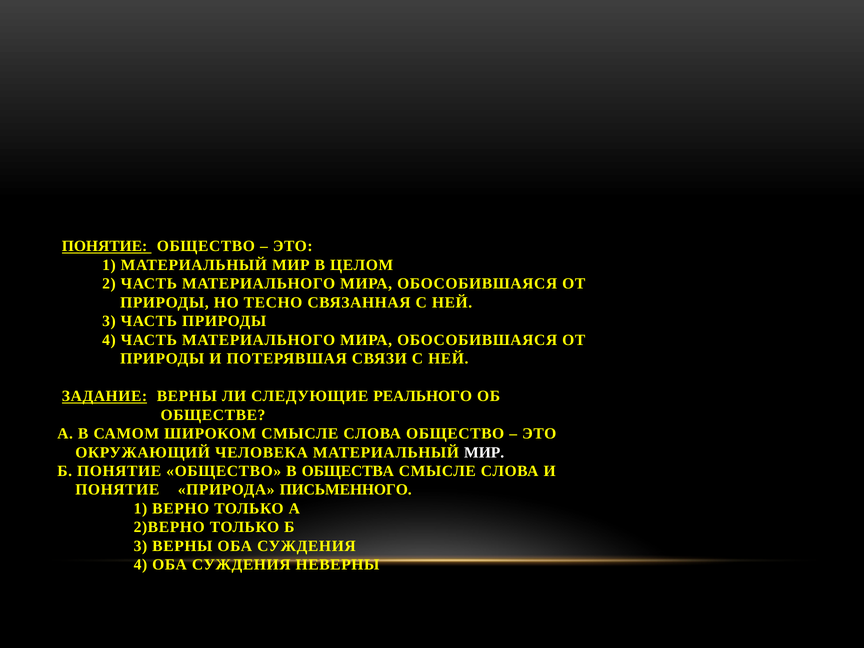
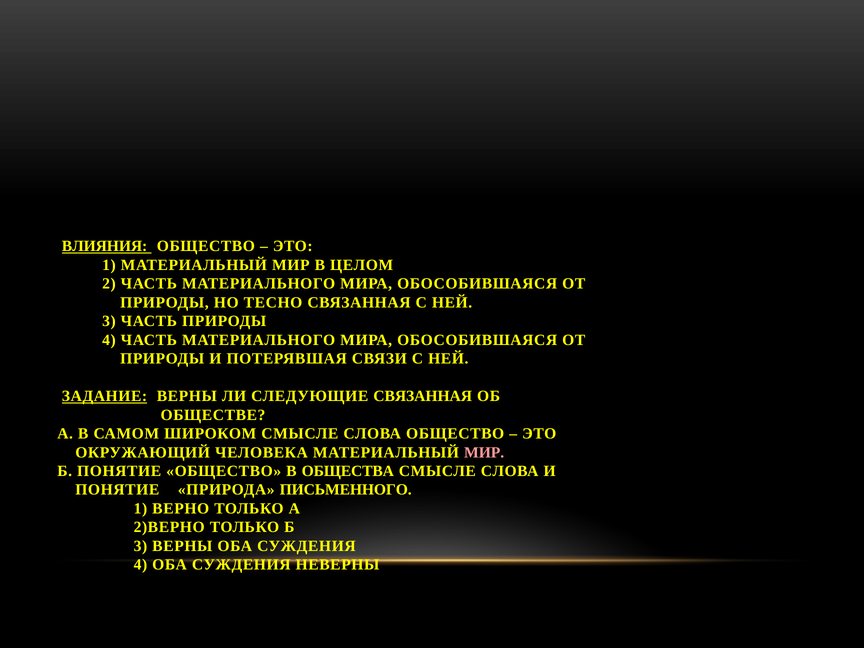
ПОНЯТИЕ: ПОНЯТИЕ -> ВЛИЯНИЯ (105, 246)
СЛЕДУЮЩИЕ РЕАЛЬНОГО: РЕАЛЬНОГО -> СВЯЗАННАЯ (423, 396)
МИР colour: white -> pink (484, 452)
